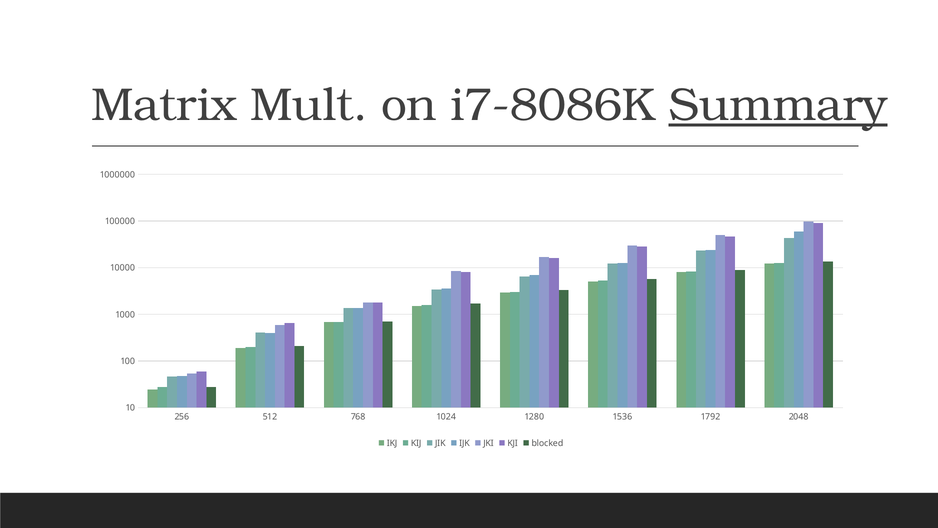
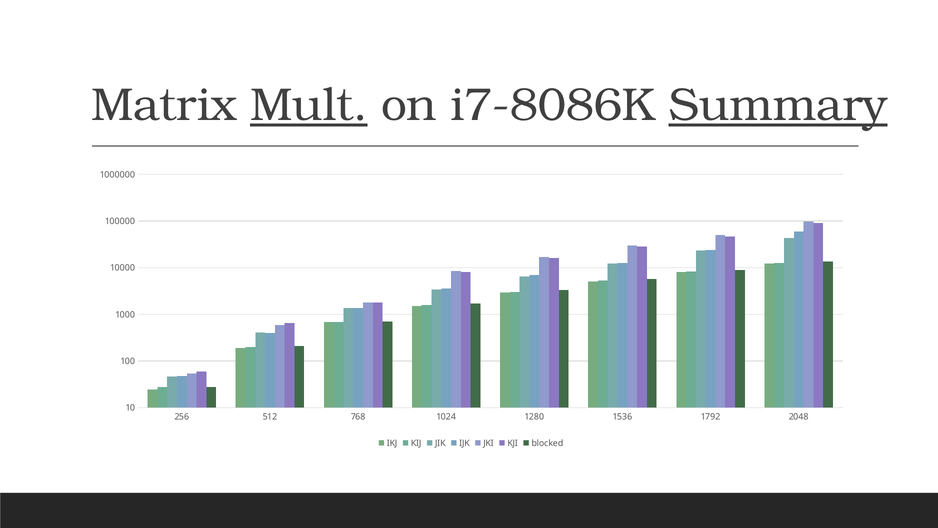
Mult underline: none -> present (309, 105)
